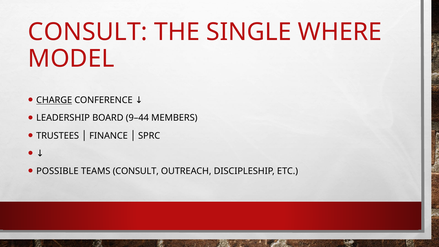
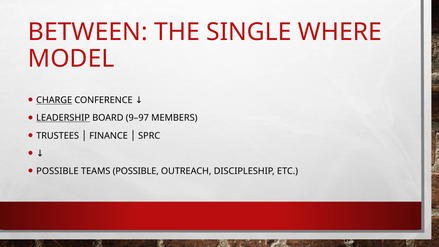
CONSULT: CONSULT -> BETWEEN (88, 32)
LEADERSHIP underline: none -> present (63, 118)
9–44: 9–44 -> 9–97 (137, 118)
TEAMS CONSULT: CONSULT -> POSSIBLE (136, 171)
